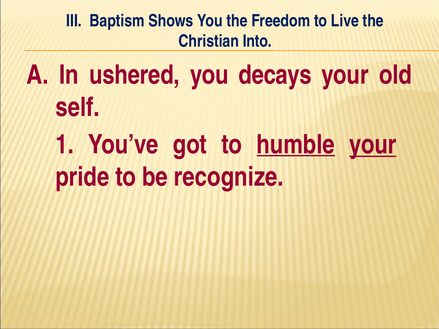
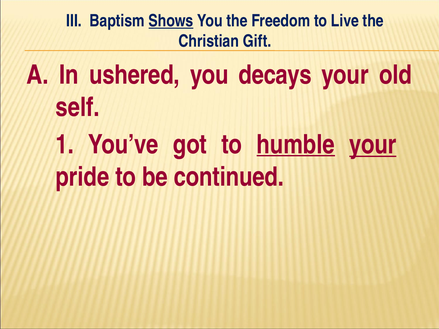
Shows underline: none -> present (171, 21)
Into: Into -> Gift (257, 41)
recognize: recognize -> continued (229, 177)
